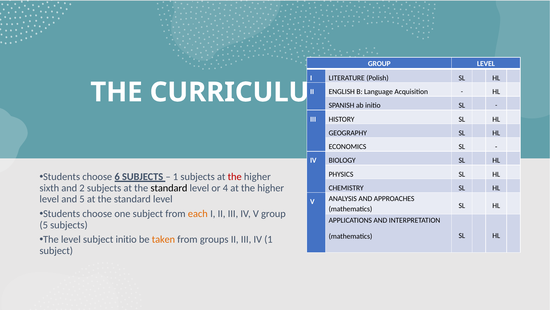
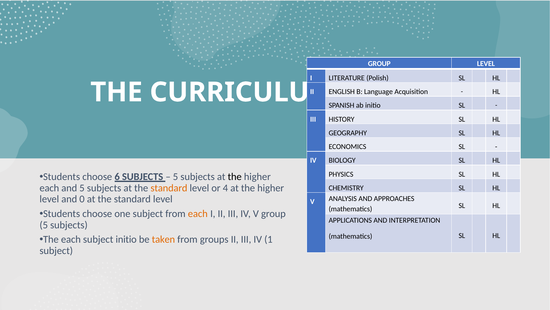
1: 1 -> 5 (176, 176)
the colour: red -> black (235, 176)
sixth: sixth -> each (49, 188)
and 2: 2 -> 5 (82, 188)
standard colour: black -> orange (169, 188)
and 5: 5 -> 0 (82, 199)
The level: level -> each (71, 239)
